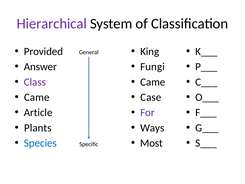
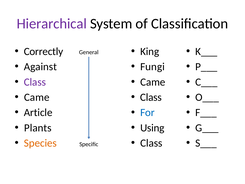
Provided: Provided -> Correctly (43, 51)
Answer: Answer -> Against (40, 67)
Case: Case -> Class (151, 97)
For colour: purple -> blue (147, 112)
Ways: Ways -> Using (152, 128)
Species colour: blue -> orange (40, 143)
Most: Most -> Class (151, 143)
